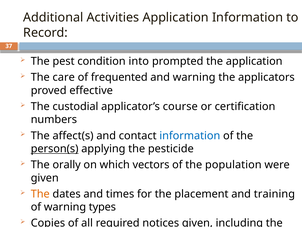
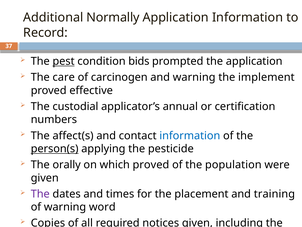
Activities: Activities -> Normally (113, 17)
pest underline: none -> present (64, 61)
into: into -> bids (139, 61)
frequented: frequented -> carcinogen (119, 77)
applicators: applicators -> implement (266, 77)
course: course -> annual (180, 106)
which vectors: vectors -> proved (151, 164)
The colour: orange -> purple (40, 194)
types: types -> word (102, 207)
